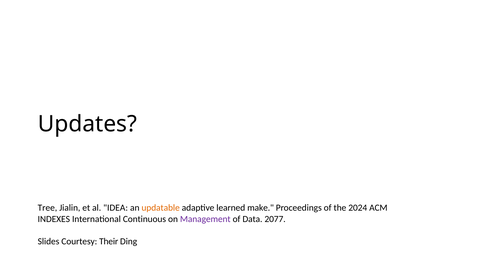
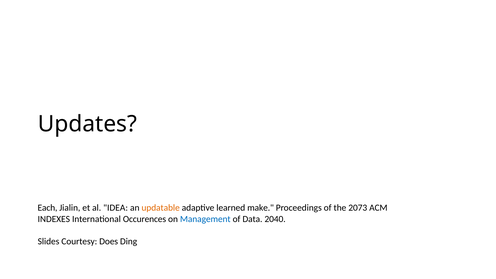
Tree: Tree -> Each (47, 208)
2024: 2024 -> 2073 (358, 208)
Continuous: Continuous -> Occurences (145, 219)
Management colour: purple -> blue (205, 219)
2077: 2077 -> 2040 (275, 219)
Their: Their -> Does (109, 241)
